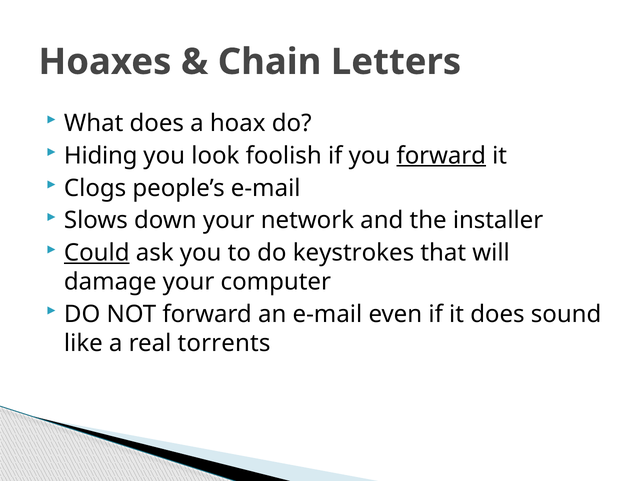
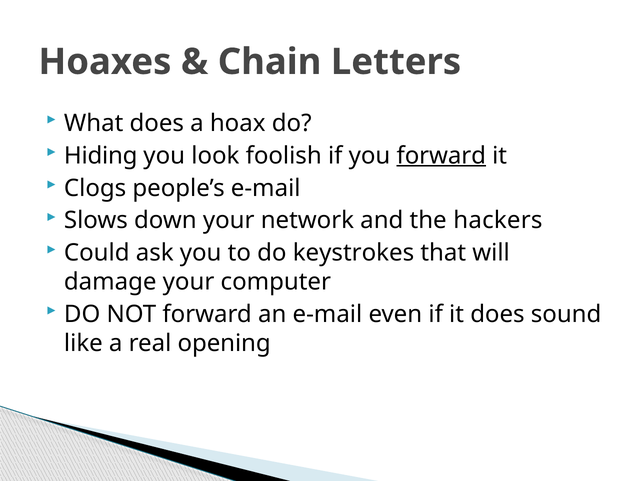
installer: installer -> hackers (498, 220)
Could underline: present -> none (97, 253)
torrents: torrents -> opening (224, 343)
